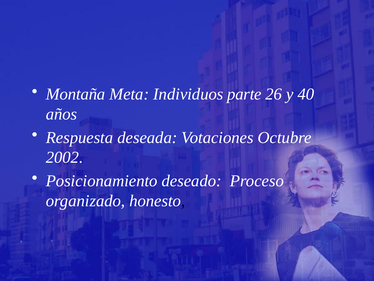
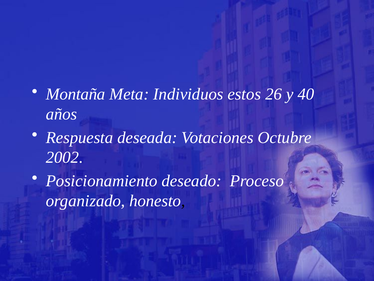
parte: parte -> estos (244, 94)
